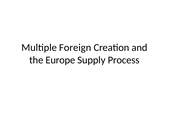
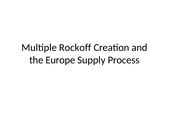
Foreign: Foreign -> Rockoff (75, 47)
